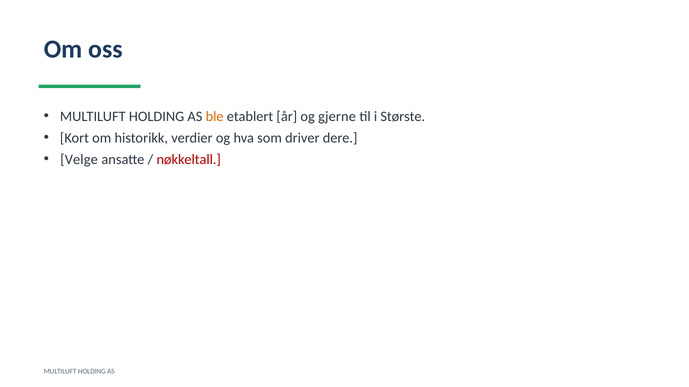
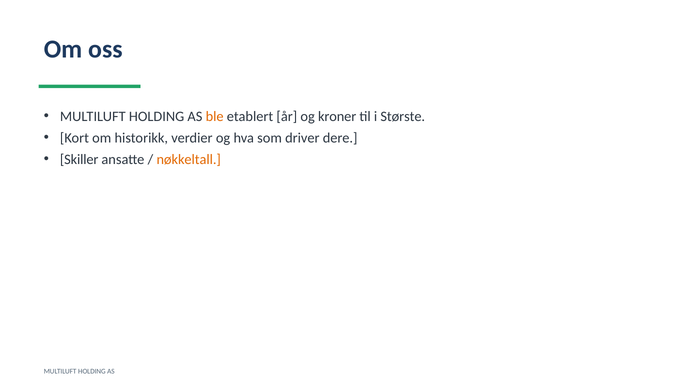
gjerne: gjerne -> kroner (337, 117)
Velge: Velge -> Skiller (79, 160)
nøkkeltall colour: red -> orange (189, 160)
